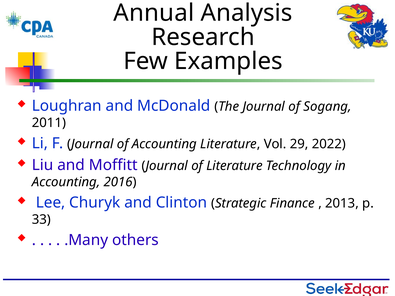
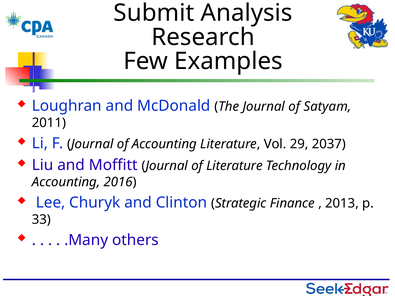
Annual: Annual -> Submit (154, 13)
Sogang: Sogang -> Satyam (327, 107)
2022: 2022 -> 2037 (329, 144)
